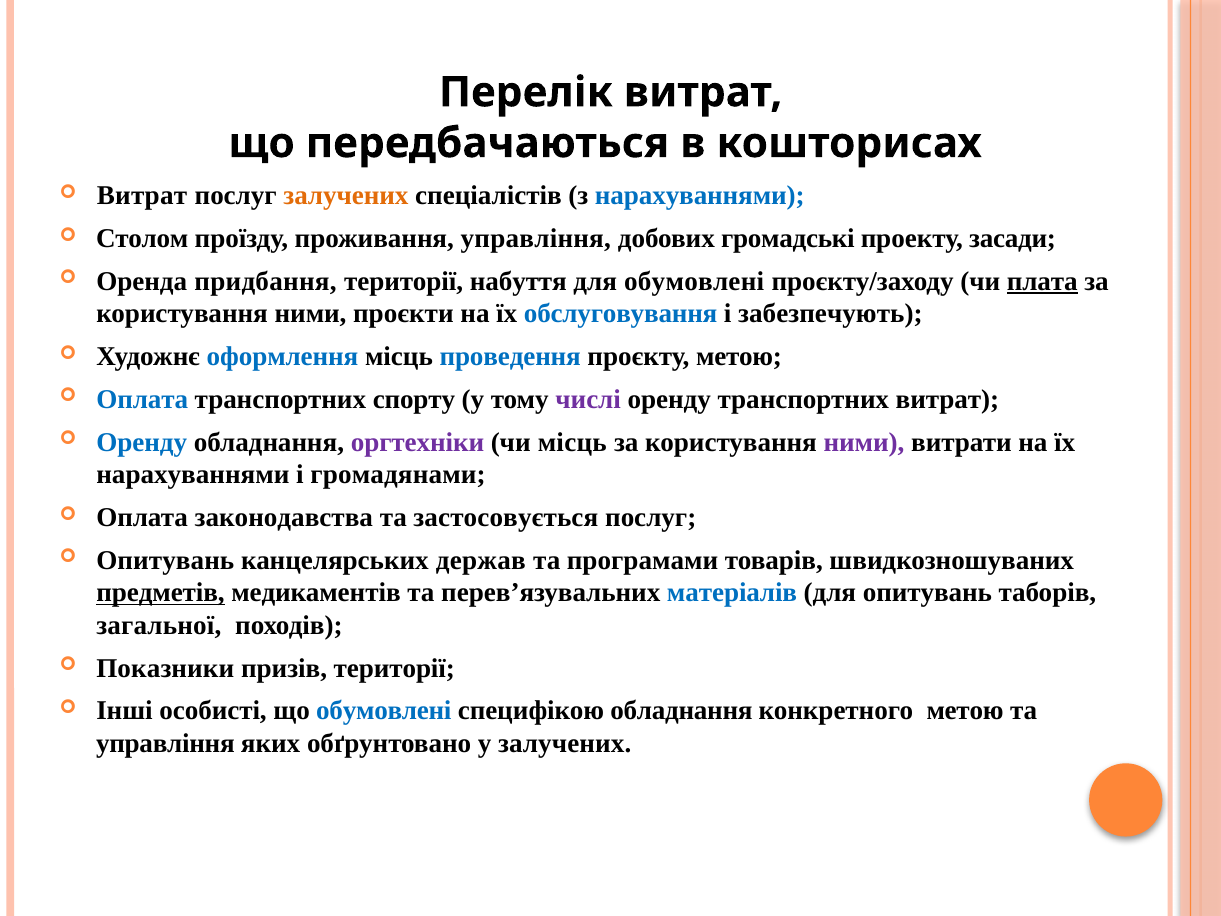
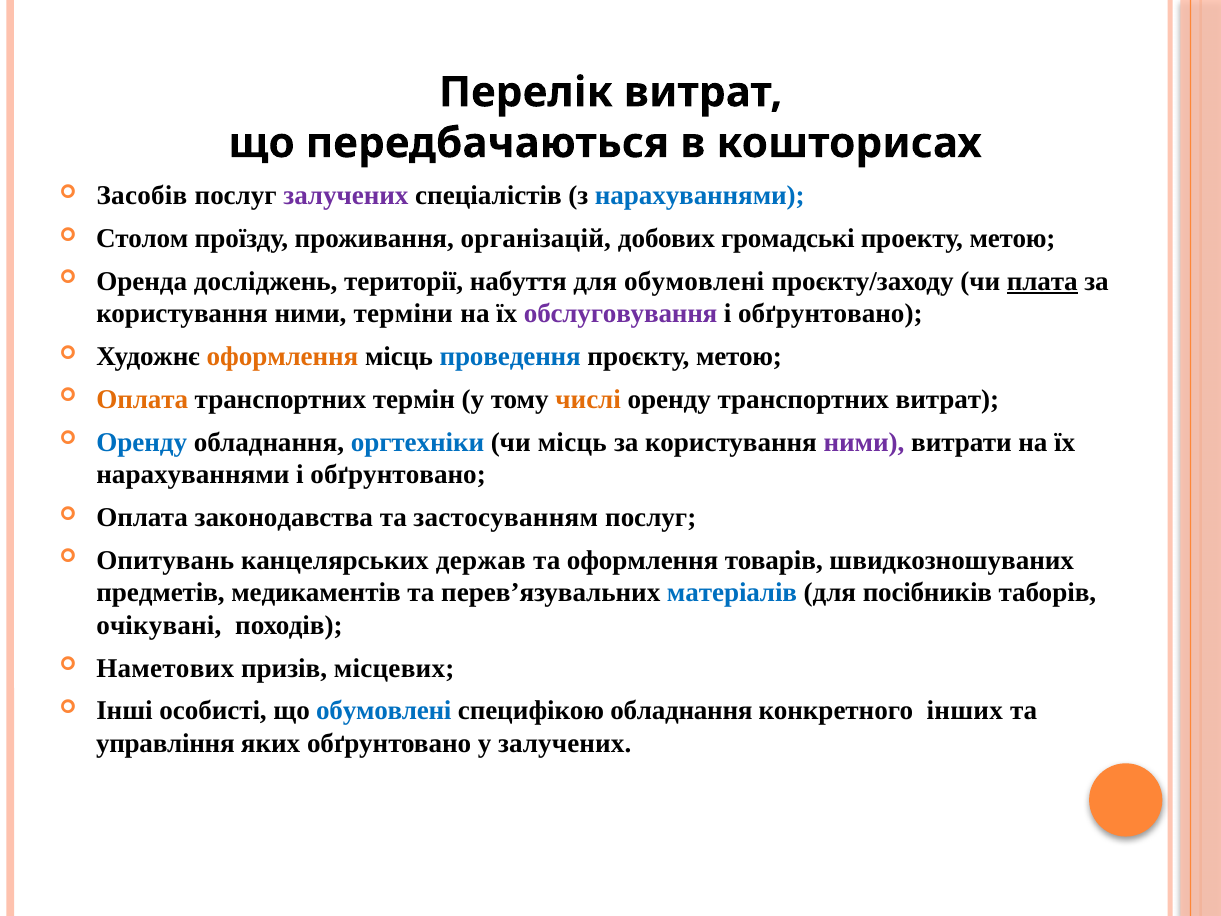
Витрат: Витрат -> Засобів (142, 196)
залучених colour: orange -> purple (346, 196)
проживання управління: управління -> організацій (536, 239)
проекту засади: засади -> метою (1013, 239)
придбання: придбання -> досліджень (266, 281)
проєкти: проєкти -> терміни (403, 314)
обслуговування colour: blue -> purple (621, 314)
забезпечують: забезпечують -> обґрунтовано (830, 314)
оформлення colour: blue -> orange (283, 357)
Оплата colour: blue -> orange (142, 399)
спорту: спорту -> термін (414, 399)
числі colour: purple -> orange (588, 399)
оргтехніки colour: purple -> blue (417, 442)
громадянами: громадянами -> обґрунтовано (398, 475)
застосовується: застосовується -> застосуванням (506, 517)
та програмами: програмами -> оформлення (643, 560)
предметів underline: present -> none (161, 593)
для опитувань: опитувань -> посібників (927, 593)
загальної: загальної -> очікувані (159, 625)
Показники: Показники -> Наметових (165, 668)
призів території: території -> місцевих (394, 668)
конкретного метою: метою -> інших (965, 711)
